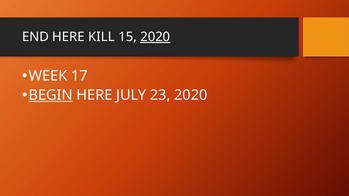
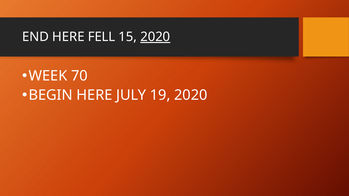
KILL: KILL -> FELL (102, 37)
17: 17 -> 70 (79, 76)
BEGIN underline: present -> none (51, 95)
23: 23 -> 19 (160, 95)
